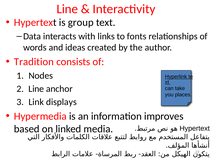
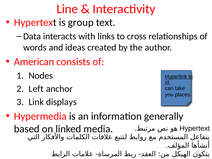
fonts: fonts -> cross (137, 36)
Tradition: Tradition -> American (34, 62)
Line: Line -> Left (36, 89)
improves: improves -> generally (164, 116)
